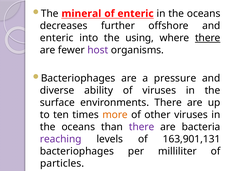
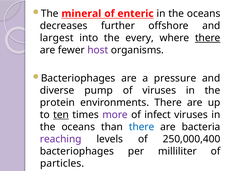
enteric: enteric -> largest (57, 38)
using: using -> every (140, 38)
ability: ability -> pump (99, 90)
surface: surface -> protein (57, 103)
ten underline: none -> present (61, 115)
more colour: orange -> purple (115, 115)
other: other -> infect (158, 115)
there colour: purple -> blue (142, 127)
163,901,131: 163,901,131 -> 250,000,400 (192, 139)
